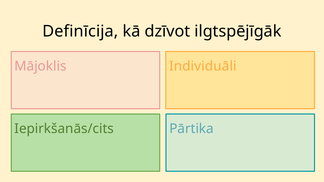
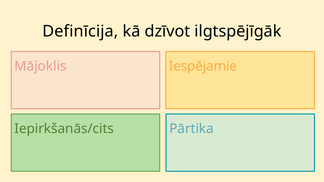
Individuāli: Individuāli -> Iespējamie (203, 66)
